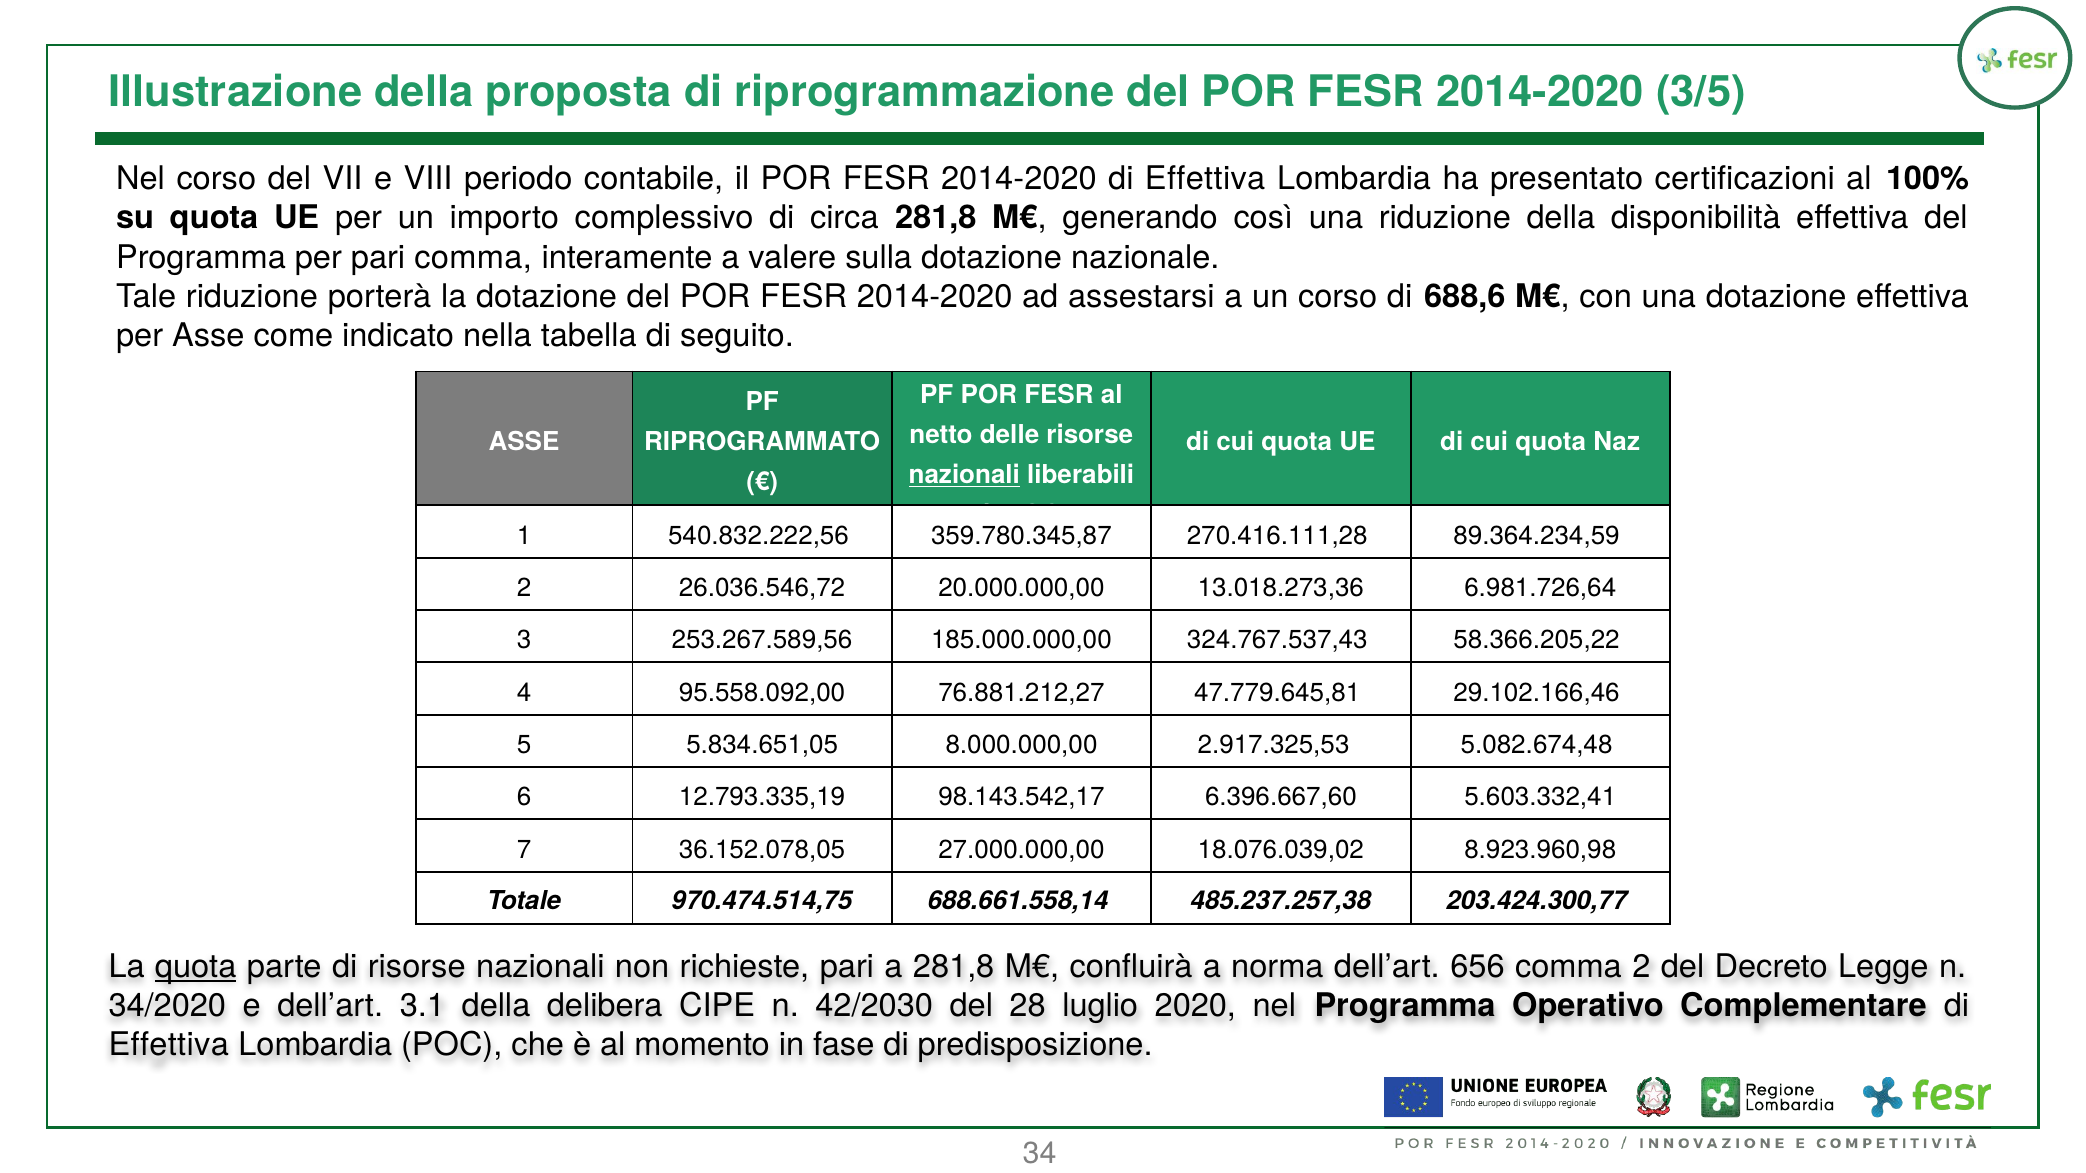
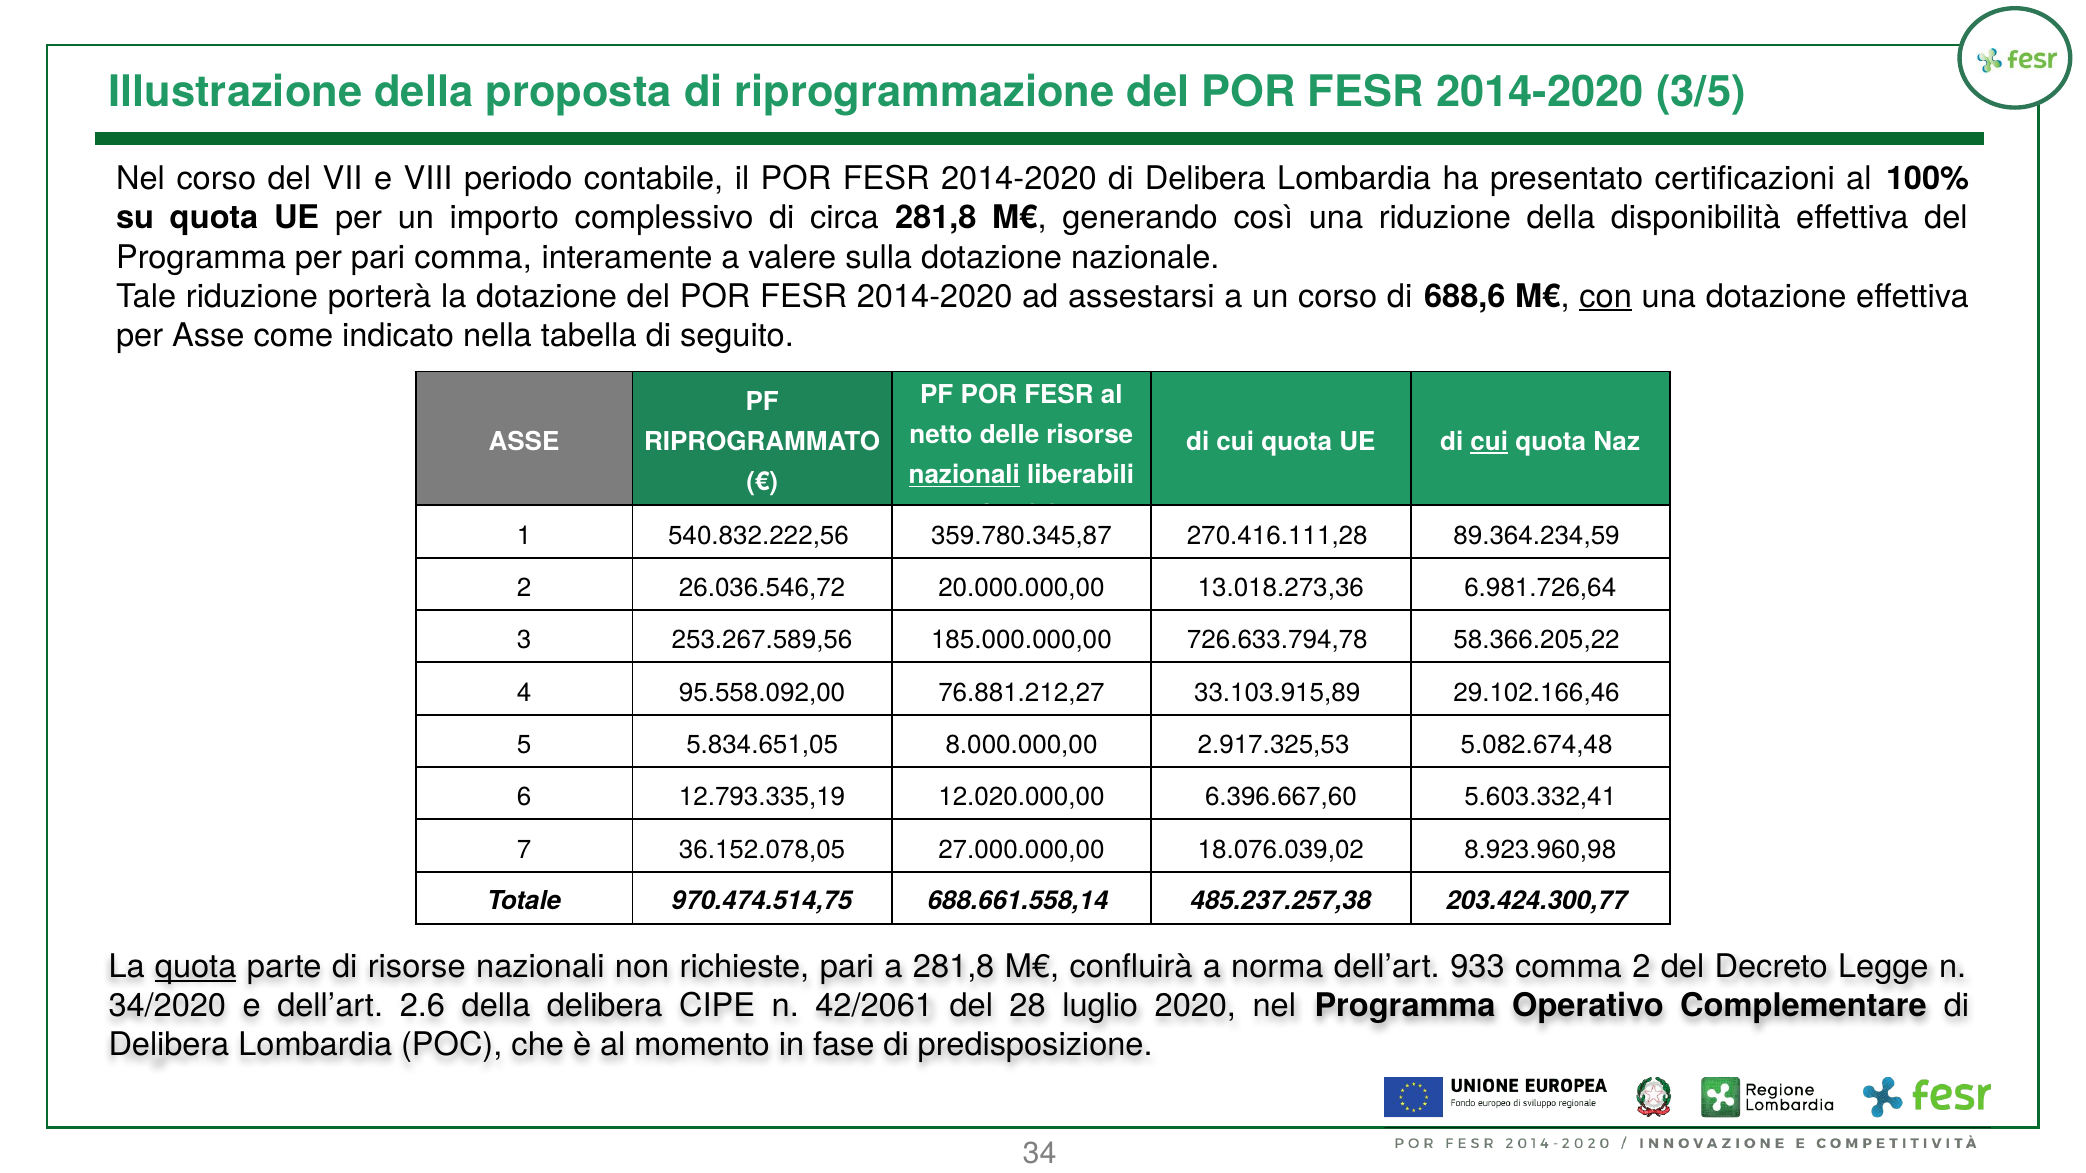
2014-2020 di Effettiva: Effettiva -> Delibera (1205, 179)
con underline: none -> present (1606, 296)
cui underline: none -> present (1489, 442)
324.767.537,43: 324.767.537,43 -> 726.633.794,78 (1277, 640)
47.779.645,81: 47.779.645,81 -> 33.103.915,89 (1277, 693)
98.143.542,17: 98.143.542,17 -> 12.020.000,00 (1021, 797)
656: 656 -> 933 (1477, 967)
3.1: 3.1 -> 2.6 (422, 1006)
42/2030: 42/2030 -> 42/2061 (874, 1006)
Effettiva: Effettiva -> Delibera (169, 1045)
